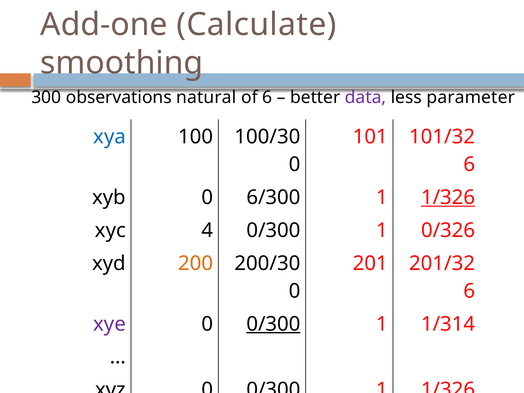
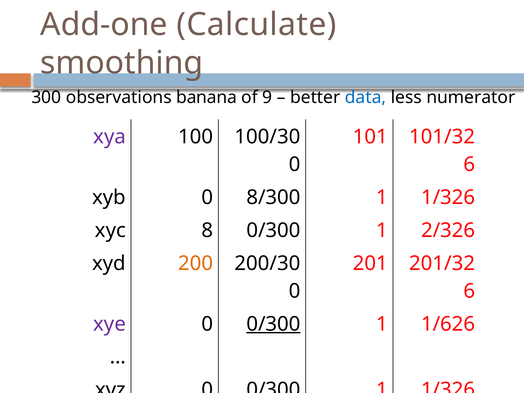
natural: natural -> banana (207, 97)
of 6: 6 -> 9 (267, 97)
data colour: purple -> blue (366, 97)
parameter: parameter -> numerator (471, 97)
xya colour: blue -> purple (110, 137)
6/300: 6/300 -> 8/300 (273, 197)
1/326 underline: present -> none (448, 197)
4: 4 -> 8 (207, 230)
0/326: 0/326 -> 2/326 (448, 230)
1/314: 1/314 -> 1/626 (448, 324)
